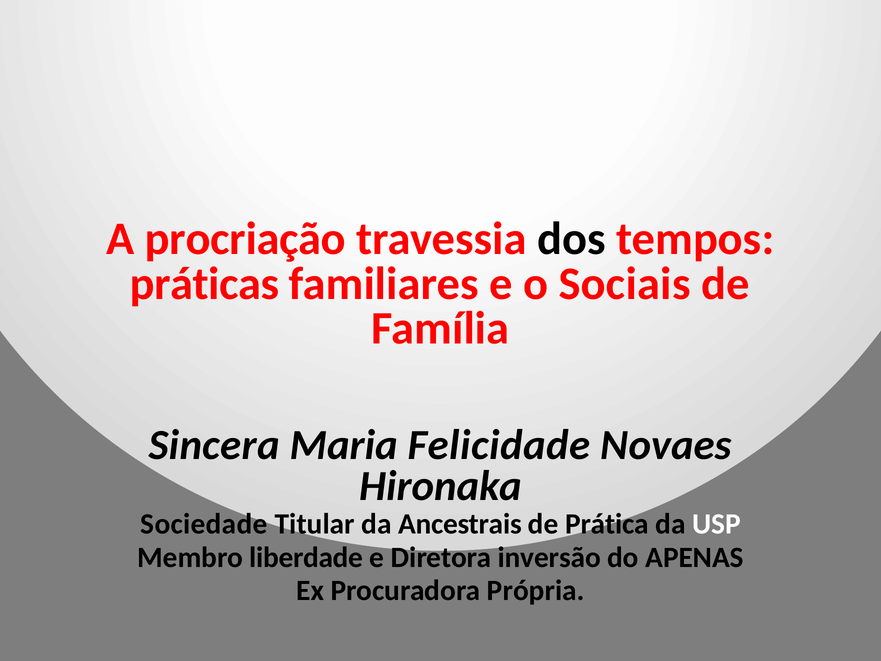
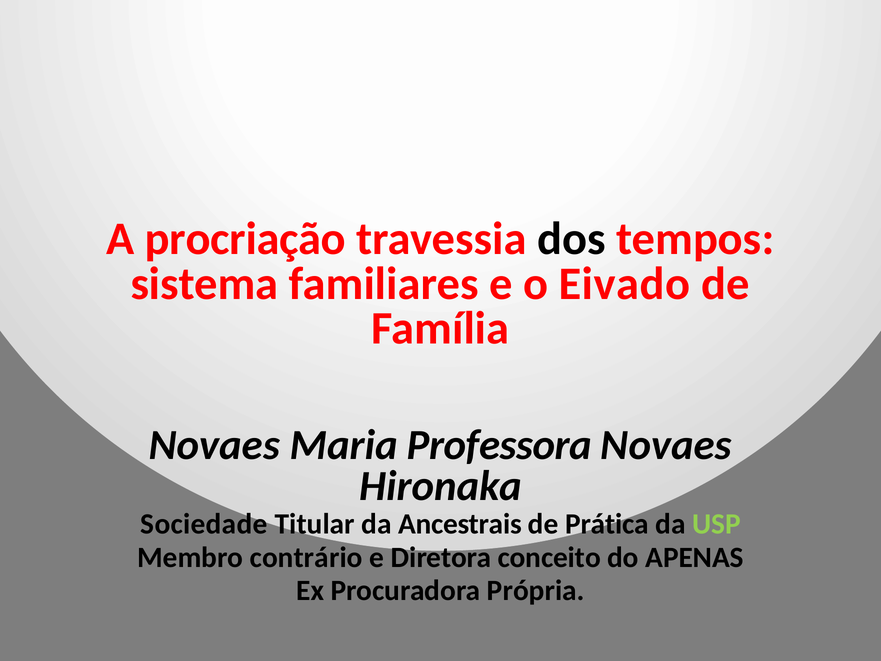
práticas: práticas -> sistema (204, 284)
Sociais: Sociais -> Eivado (624, 284)
Sincera: Sincera -> Novaes (214, 445)
Felicidade: Felicidade -> Professora (499, 445)
USP colour: white -> light green (716, 524)
liberdade: liberdade -> contrário (306, 557)
inversão: inversão -> conceito (549, 557)
